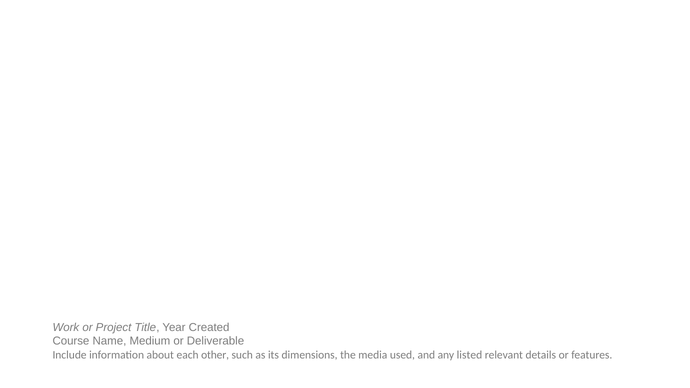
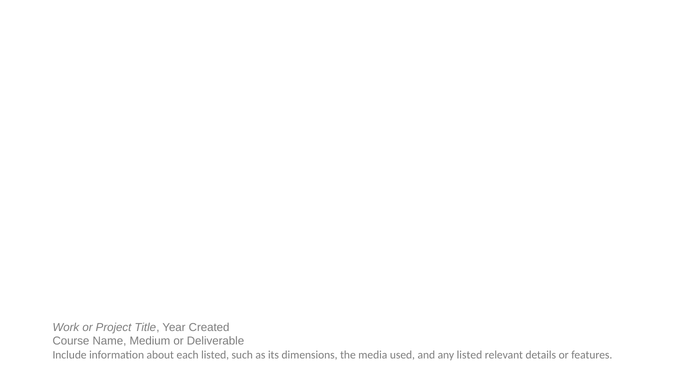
each other: other -> listed (215, 355)
